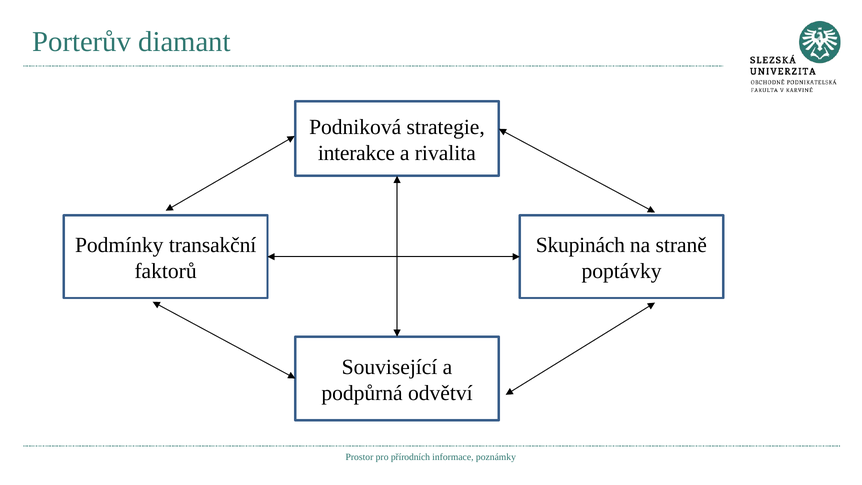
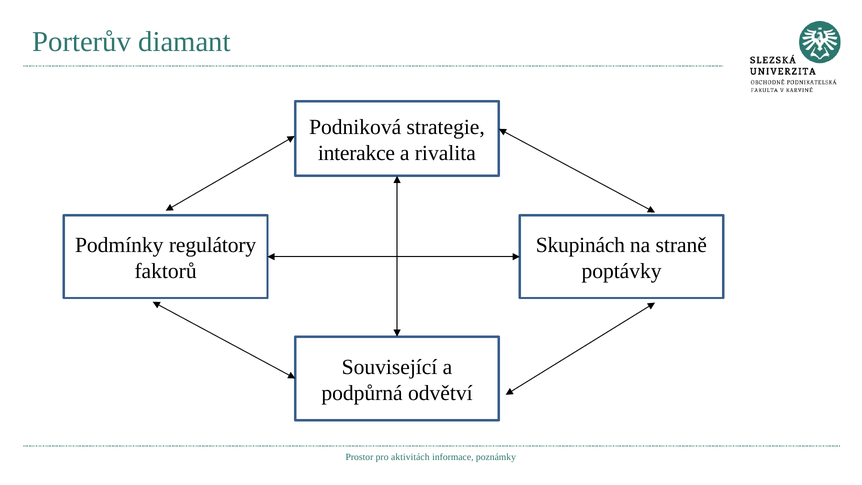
transakční: transakční -> regulátory (213, 245)
přírodních: přírodních -> aktivitách (410, 457)
